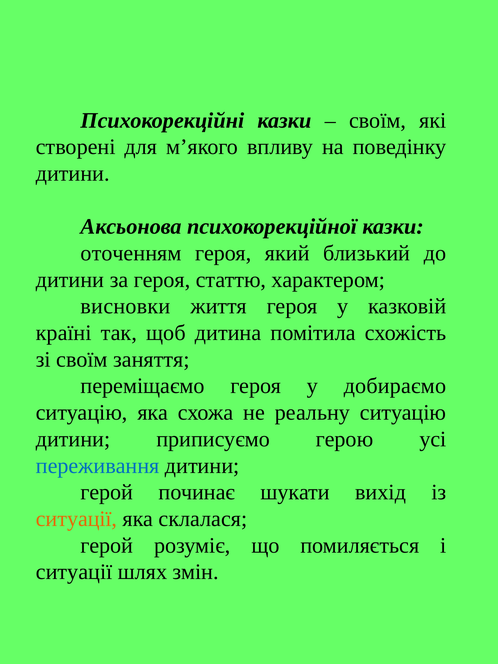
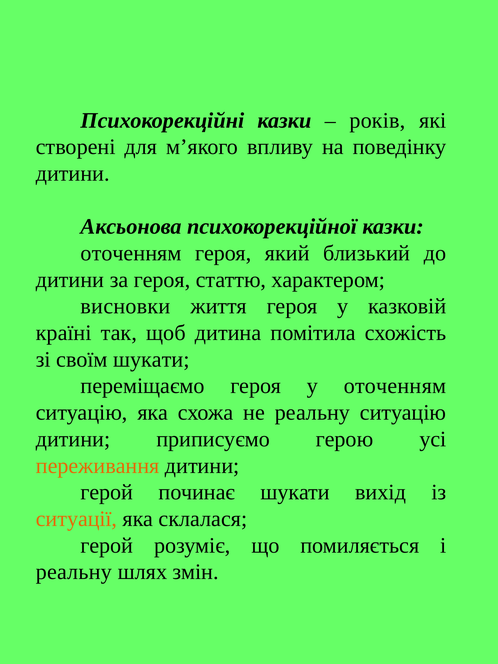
своїм: своїм -> років (377, 120)
своїм заняття: заняття -> шукати (151, 359)
у добираємо: добираємо -> оточенням (395, 386)
переживання colour: blue -> orange (98, 466)
ситуації: ситуації -> реальну (74, 572)
